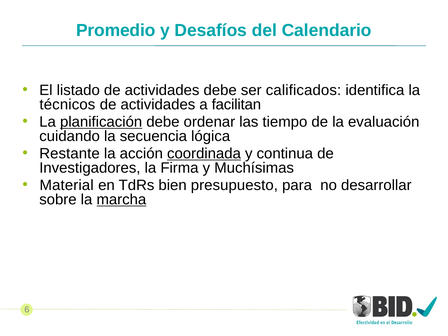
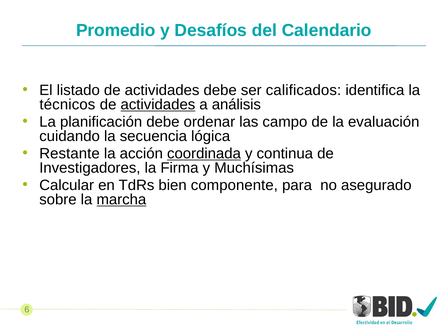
actividades underline: none -> present (158, 105)
facilitan: facilitan -> análisis (236, 105)
planificación underline: present -> none (101, 122)
tiempo: tiempo -> campo (285, 122)
Material: Material -> Calcular (67, 185)
presupuesto: presupuesto -> componente (234, 185)
desarrollar: desarrollar -> asegurado (376, 185)
